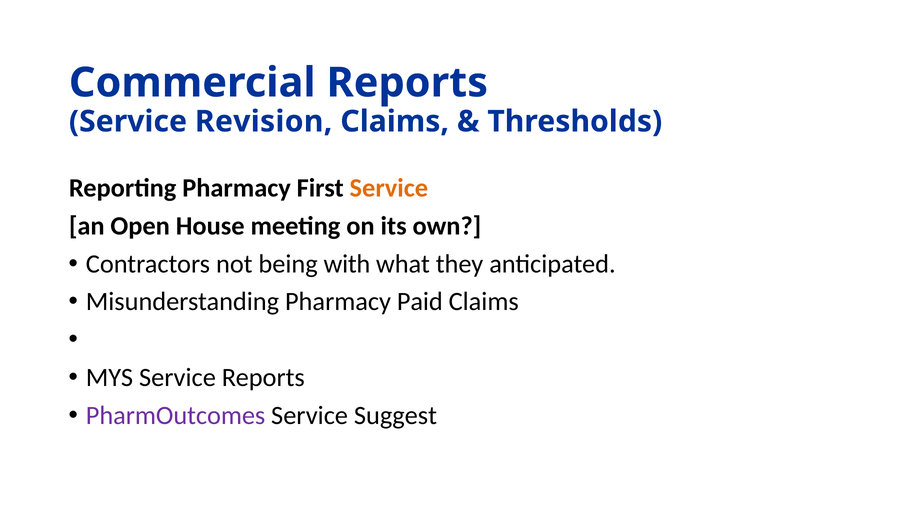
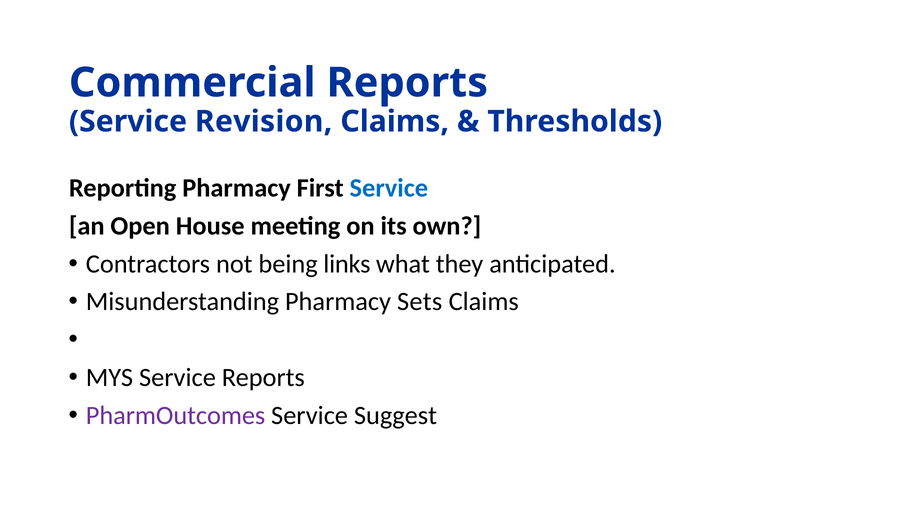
Service colour: orange -> blue (389, 188)
with: with -> links (347, 264)
Paid: Paid -> Sets (420, 302)
